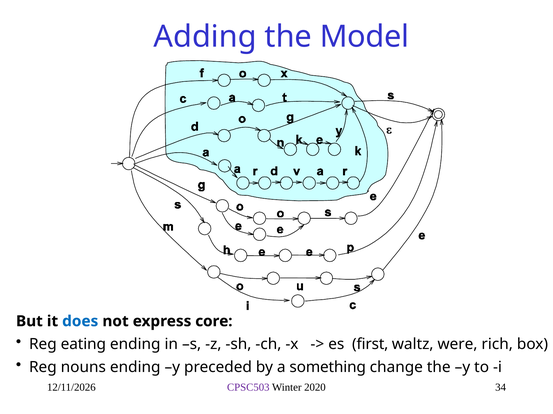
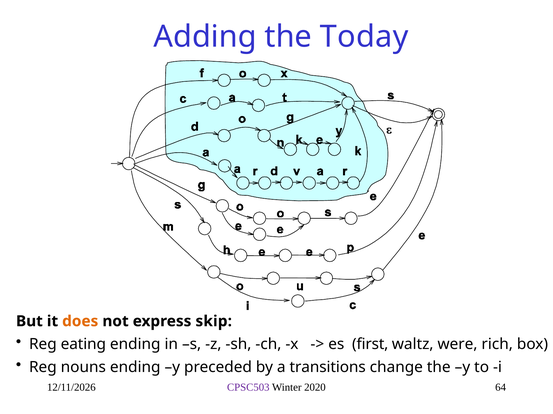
Model: Model -> Today (364, 37)
does colour: blue -> orange (80, 322)
core: core -> skip (214, 322)
something: something -> transitions (328, 368)
34: 34 -> 64 (501, 388)
